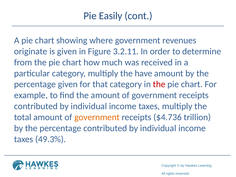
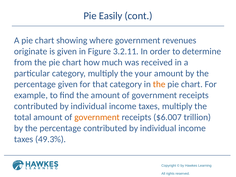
have: have -> your (143, 73)
the colour: red -> orange (159, 84)
$4.736: $4.736 -> $6.007 (168, 117)
